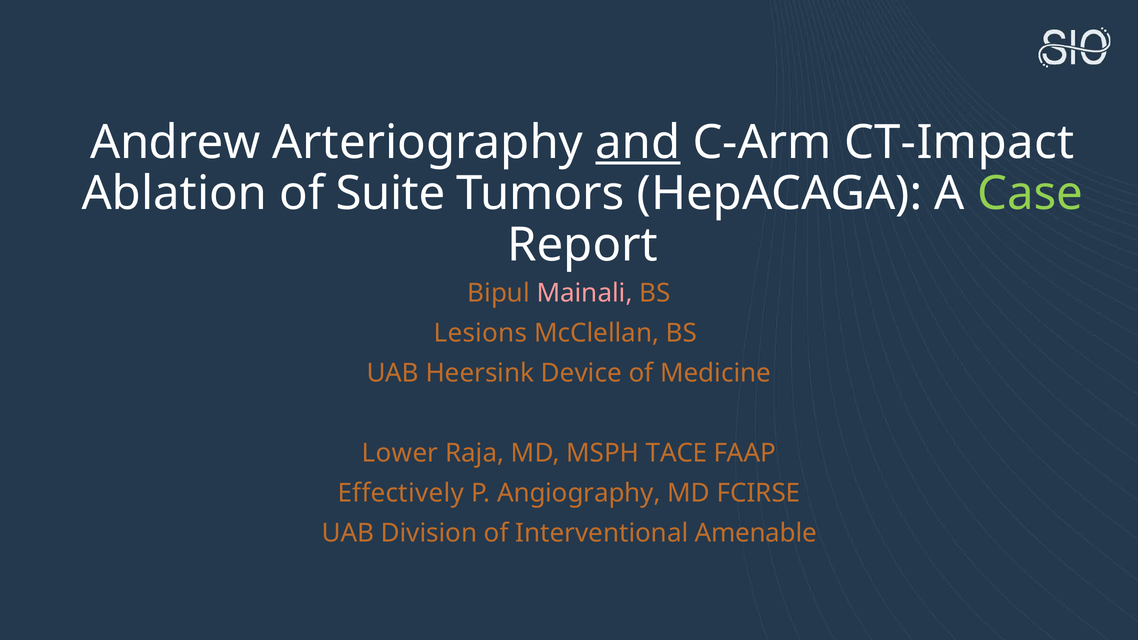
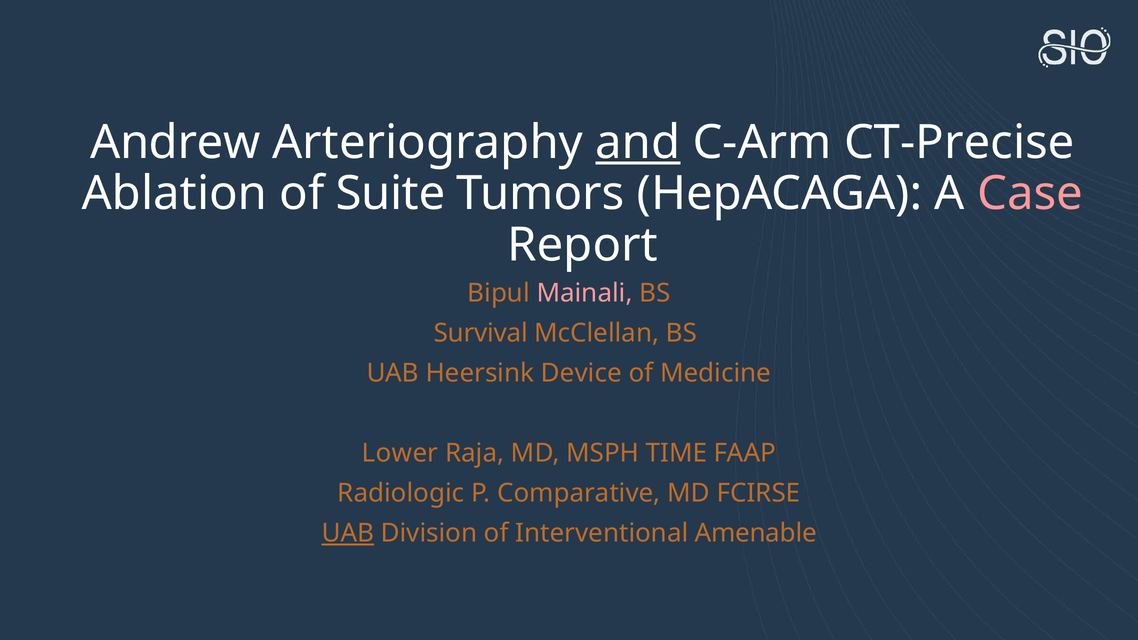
CT-Impact: CT-Impact -> CT-Precise (959, 142)
Case colour: light green -> pink (1030, 194)
Lesions: Lesions -> Survival (481, 333)
TACE: TACE -> TIME (677, 453)
Effectively: Effectively -> Radiologic (401, 493)
Angiography: Angiography -> Comparative (579, 493)
UAB underline: none -> present (348, 533)
